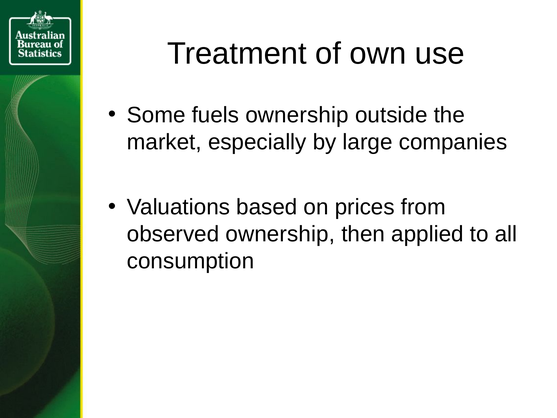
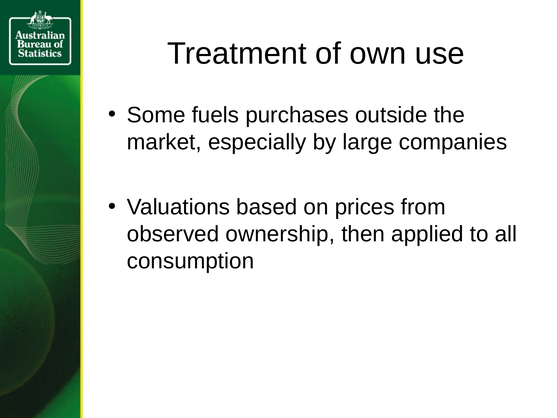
fuels ownership: ownership -> purchases (297, 115)
